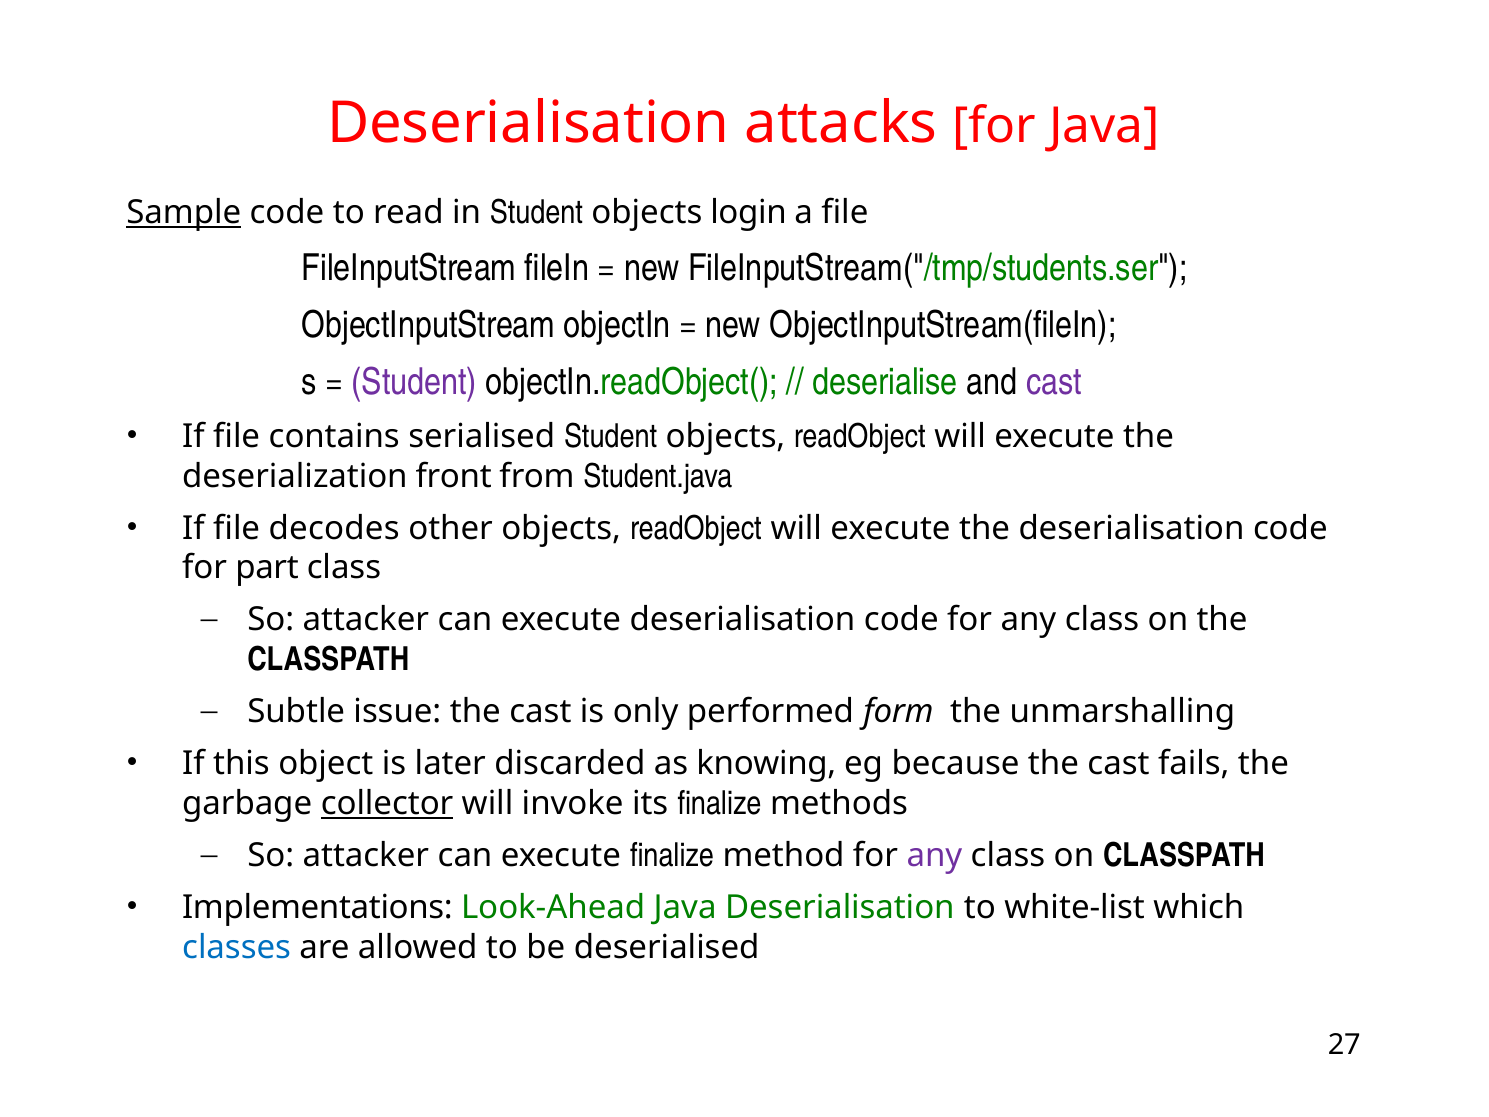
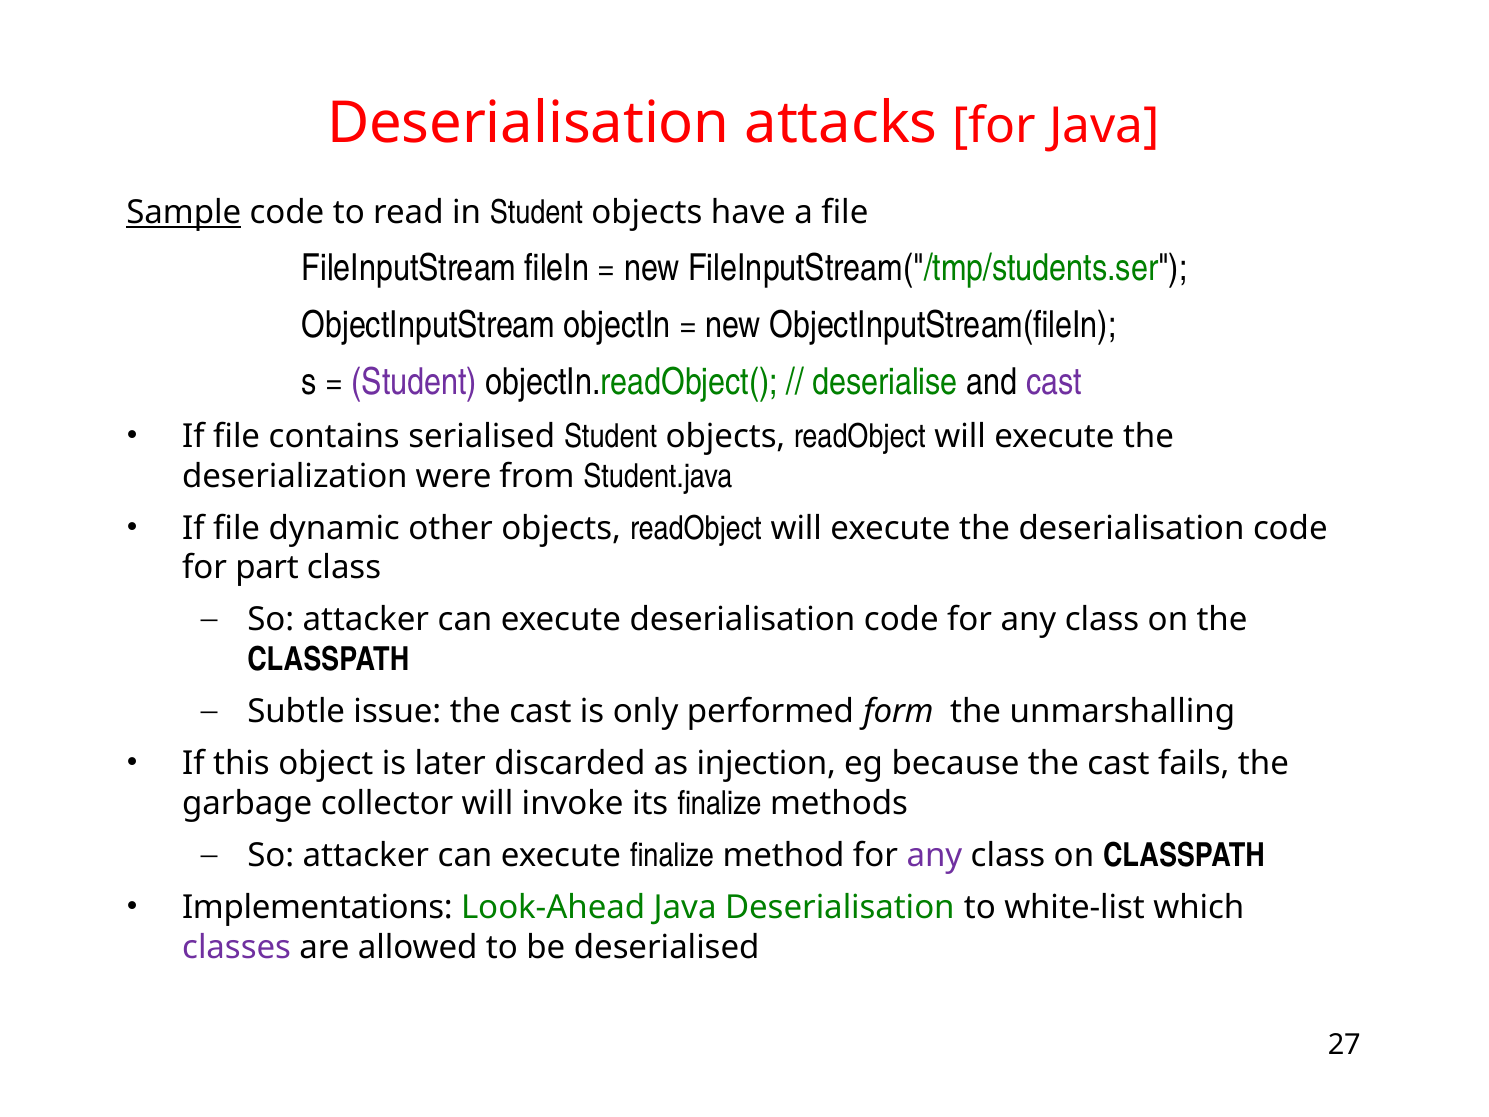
login: login -> have (748, 213)
front: front -> were (454, 476)
decodes: decodes -> dynamic (334, 528)
knowing: knowing -> injection (766, 764)
collector underline: present -> none (387, 804)
classes colour: blue -> purple (237, 947)
